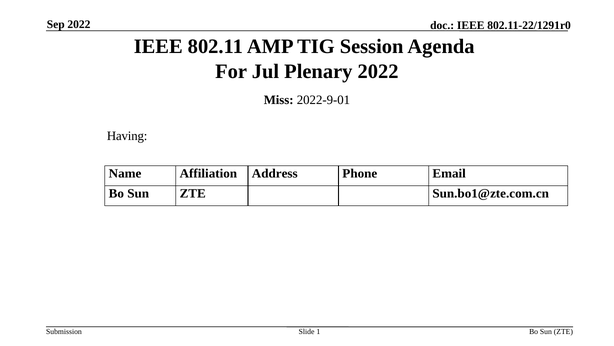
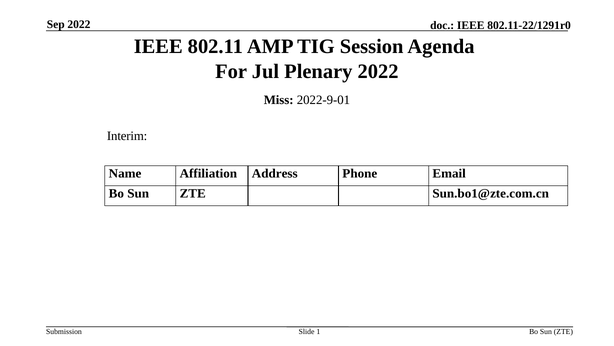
Having: Having -> Interim (127, 136)
